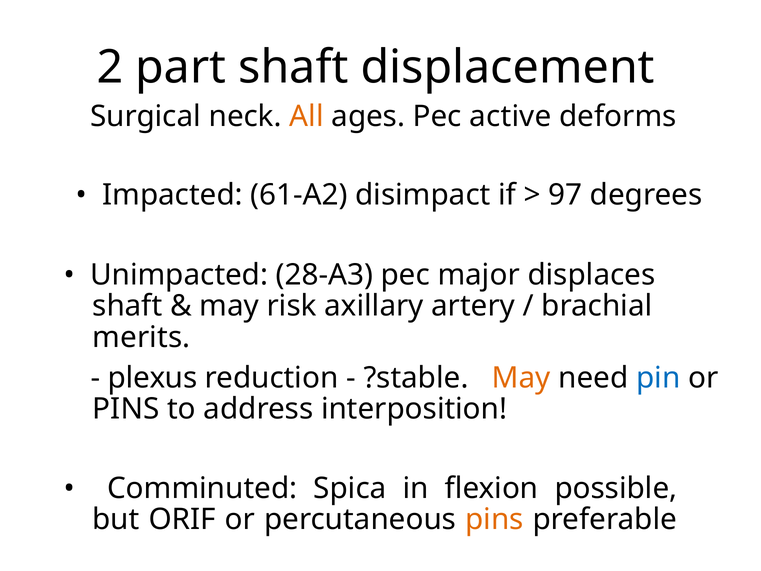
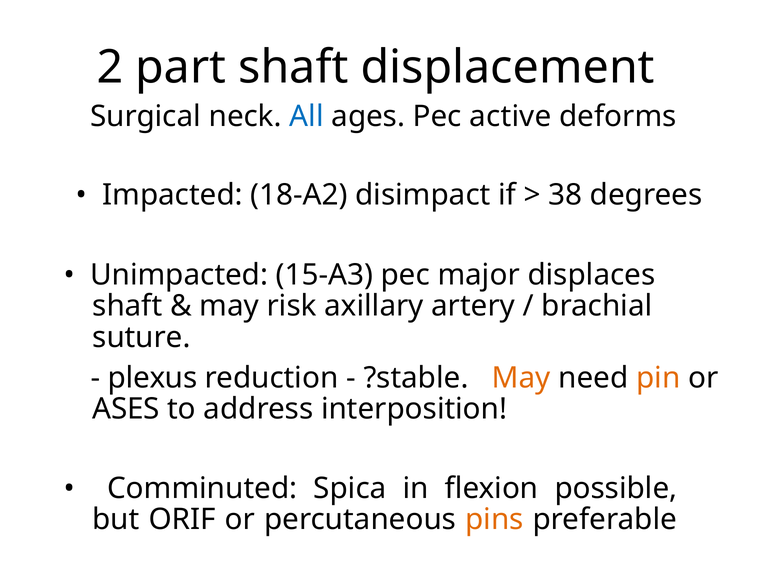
All colour: orange -> blue (307, 116)
61-A2: 61-A2 -> 18-A2 (299, 195)
97: 97 -> 38 (565, 195)
28-A3: 28-A3 -> 15-A3 (324, 275)
merits: merits -> suture (141, 337)
pin colour: blue -> orange (658, 378)
PINS: PINS -> ASES (126, 409)
